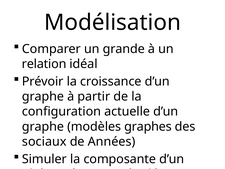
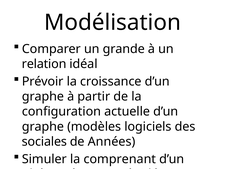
graphes: graphes -> logiciels (148, 126)
sociaux: sociaux -> sociales (44, 141)
composante: composante -> comprenant (120, 159)
